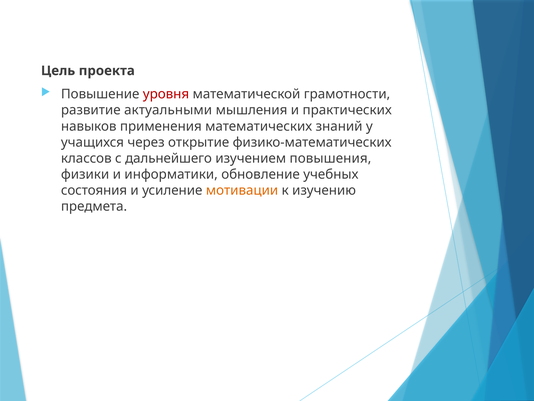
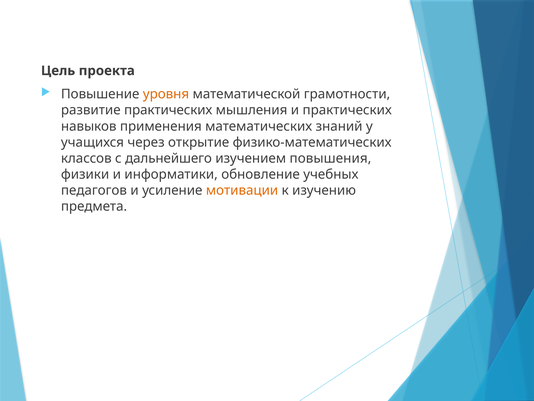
уровня colour: red -> orange (166, 94)
развитие актуальными: актуальными -> практических (168, 110)
состояния: состояния -> педагогов (94, 190)
